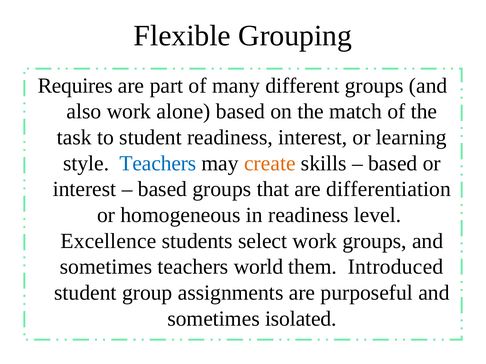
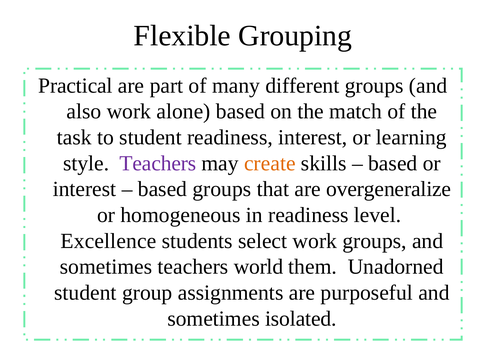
Requires: Requires -> Practical (75, 86)
Teachers colour: blue -> purple (158, 164)
differentiation: differentiation -> overgeneralize (389, 189)
Introduced: Introduced -> Unadorned (396, 267)
